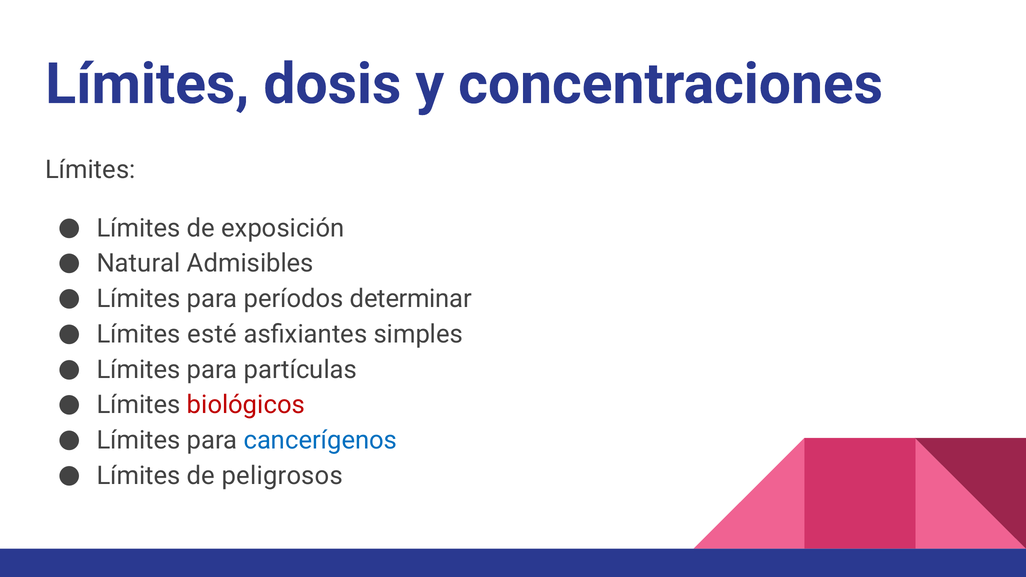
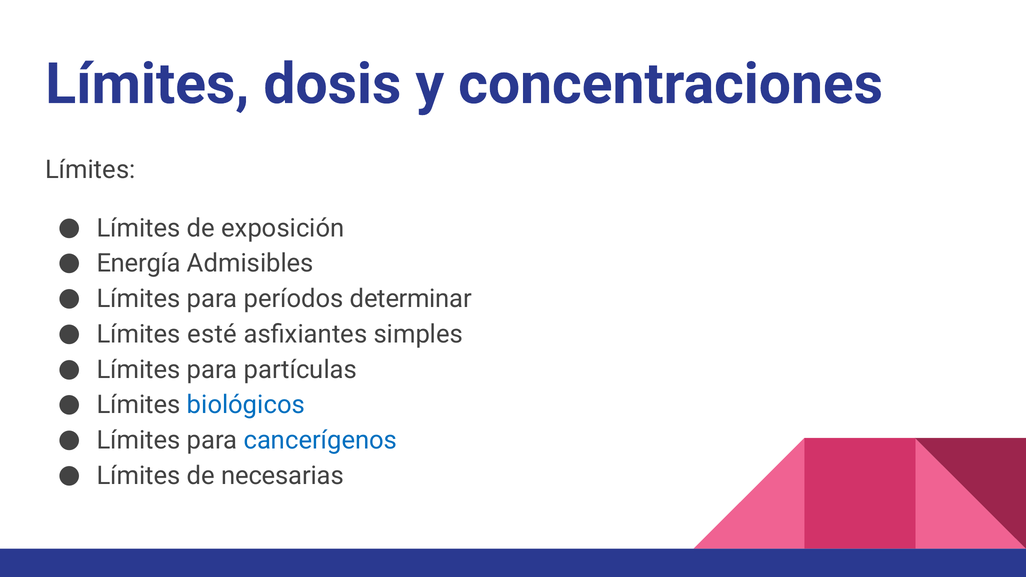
Natural: Natural -> Energía (139, 264)
biológicos colour: red -> blue (246, 405)
peligrosos: peligrosos -> necesarias (283, 476)
